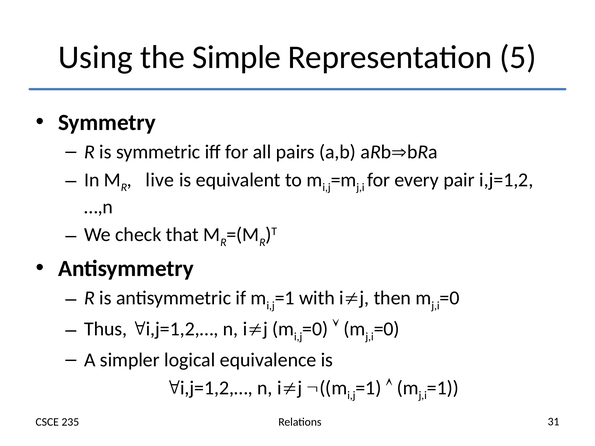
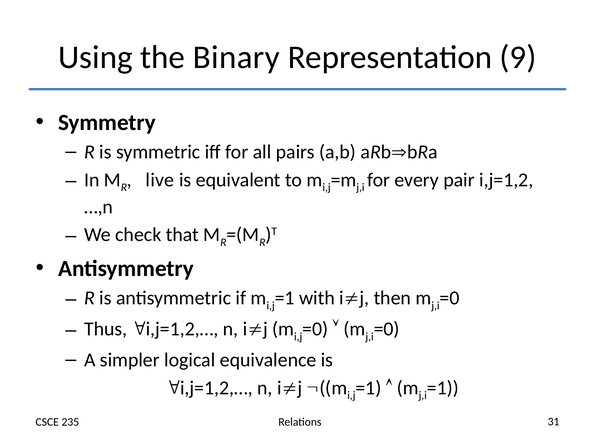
Simple: Simple -> Binary (236, 57)
5: 5 -> 9 (518, 57)
